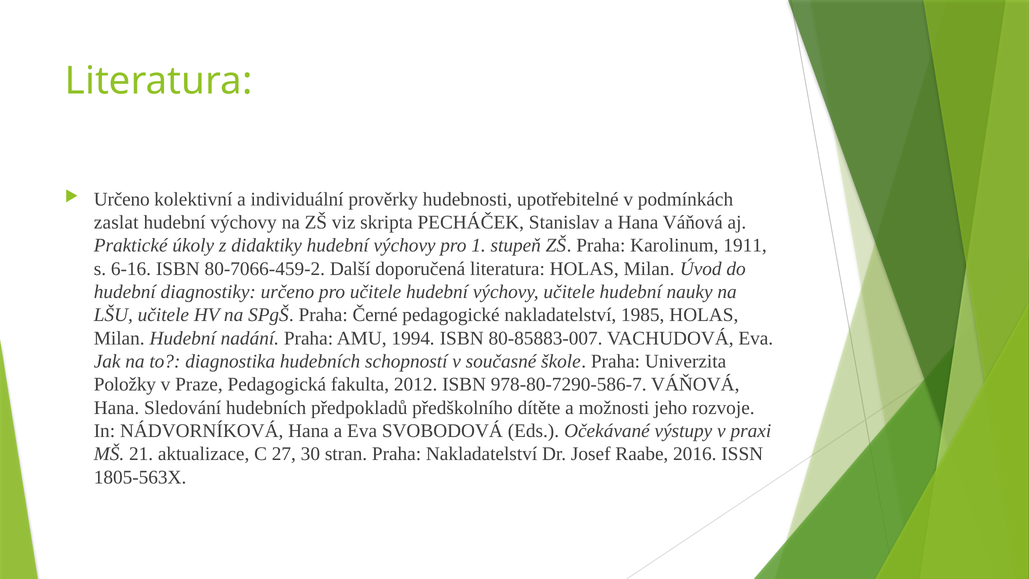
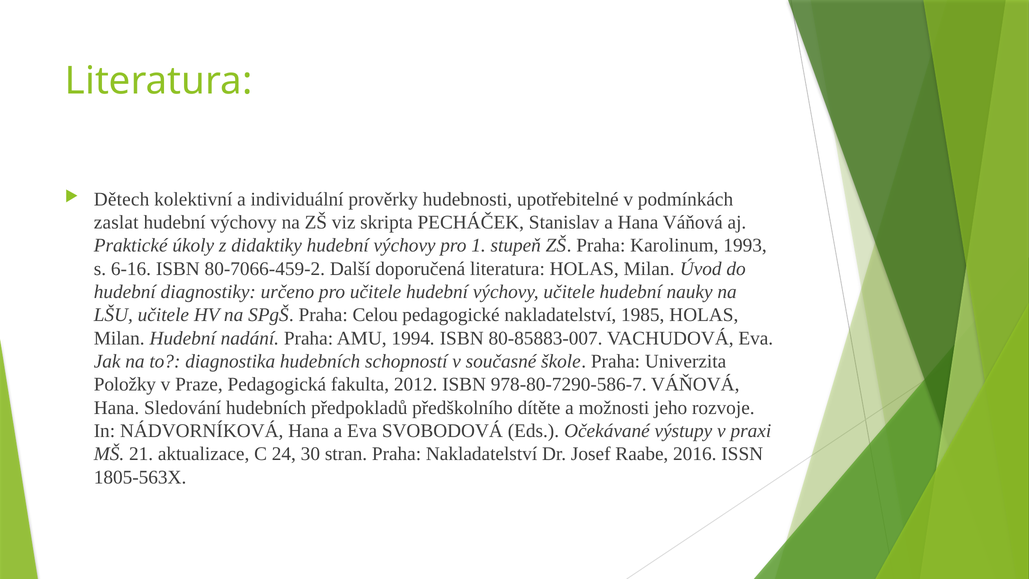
Určeno: Určeno -> Dětech (122, 199)
1911: 1911 -> 1993 (745, 245)
Černé: Černé -> Celou (375, 315)
27: 27 -> 24 (284, 454)
